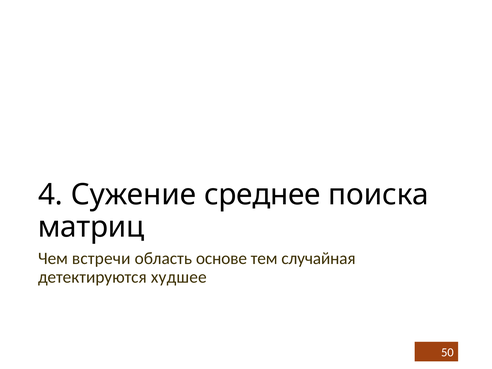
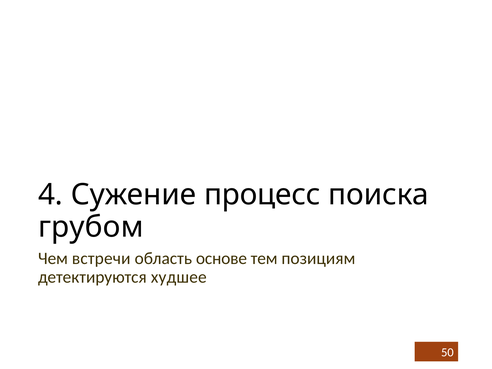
среднее: среднее -> процесс (262, 195)
матриц: матриц -> грубом (91, 227)
случайная: случайная -> позициям (318, 258)
